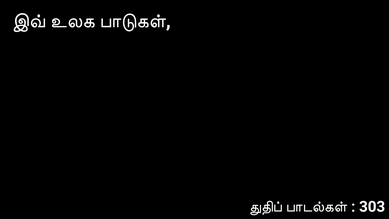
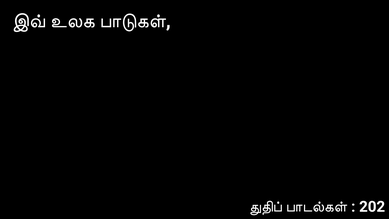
303: 303 -> 202 (372, 207)
